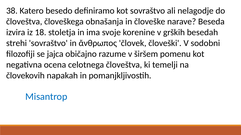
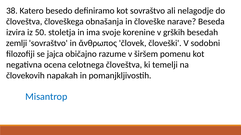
18: 18 -> 50 (41, 32)
strehi: strehi -> zemlji (17, 43)
